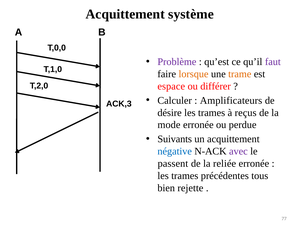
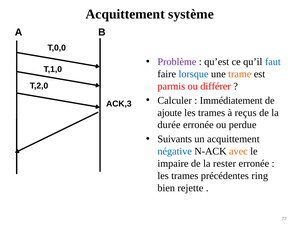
faut colour: purple -> blue (273, 62)
lorsque colour: orange -> blue (194, 74)
espace: espace -> parmis (171, 86)
Amplificateurs: Amplificateurs -> Immédiatement (231, 100)
désire: désire -> ajoute (170, 113)
mode: mode -> durée (169, 125)
avec colour: purple -> orange (238, 151)
passent: passent -> impaire (173, 163)
reliée: reliée -> rester (225, 163)
tous: tous -> ring (260, 176)
